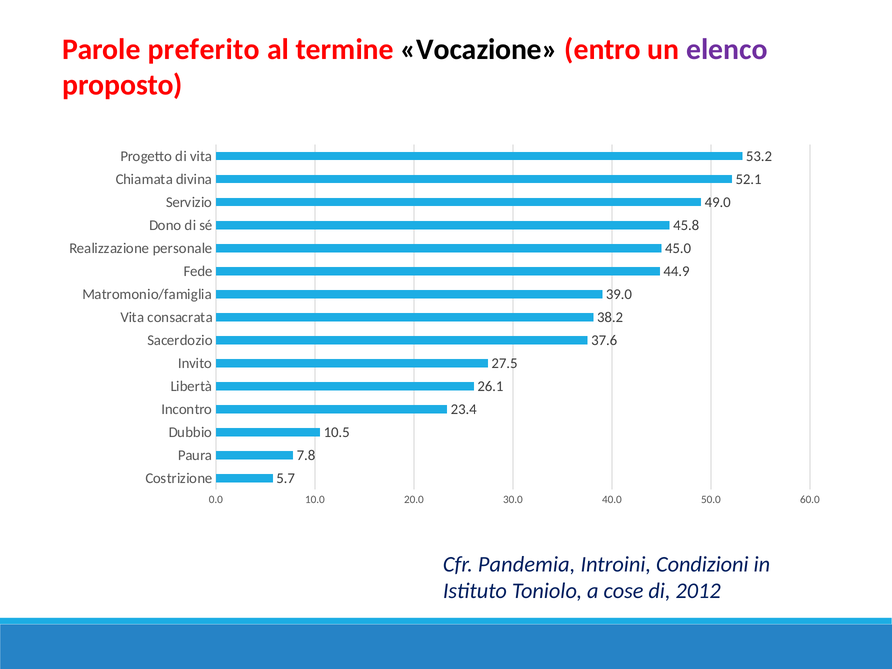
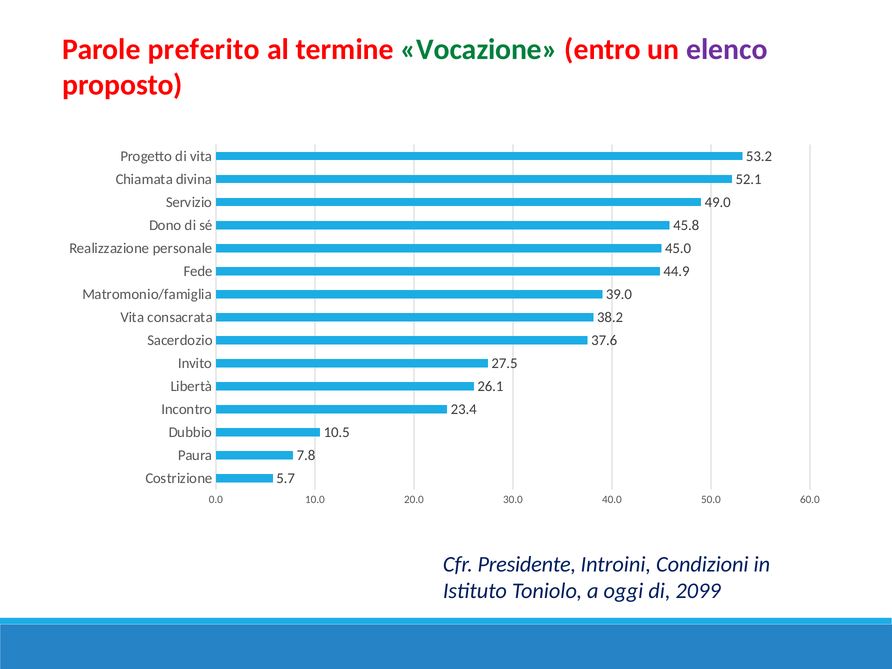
Vocazione colour: black -> green (479, 49)
Pandemia: Pandemia -> Presidente (527, 564)
cose: cose -> oggi (623, 591)
2012: 2012 -> 2099 (698, 591)
